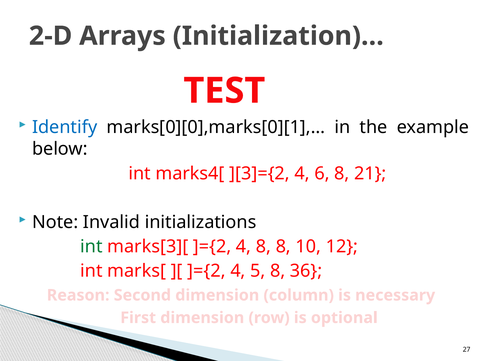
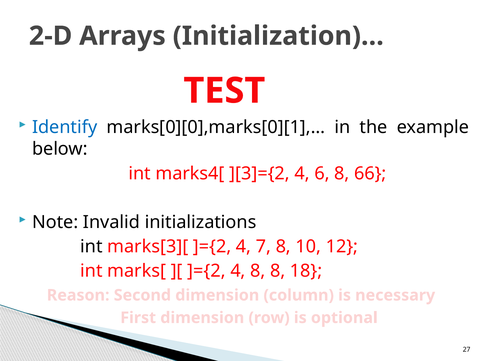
21: 21 -> 66 (370, 174)
int colour: green -> black (91, 247)
4 8: 8 -> 7 (263, 247)
4 5: 5 -> 8 (258, 271)
36: 36 -> 18 (306, 271)
